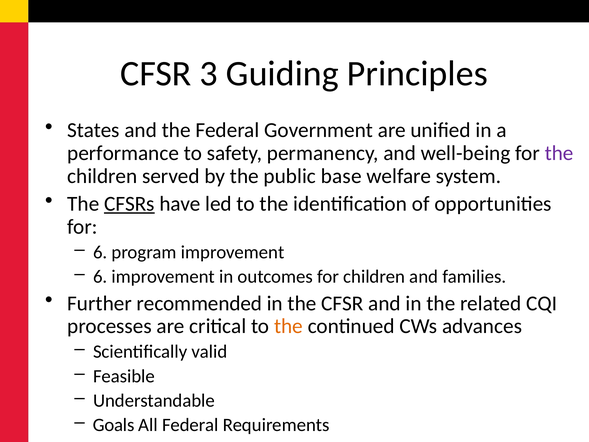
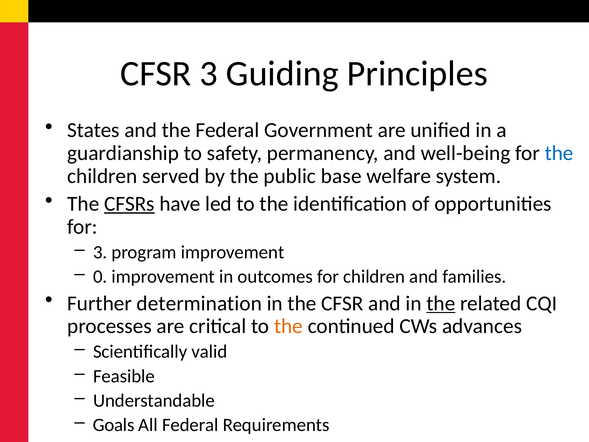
performance: performance -> guardianship (123, 153)
the colour: purple -> blue (559, 153)
6: 6 -> 3 (100, 252)
6: 6 -> 0 (100, 276)
recommended: recommended -> determination (199, 303)
the underline: none -> present (441, 303)
